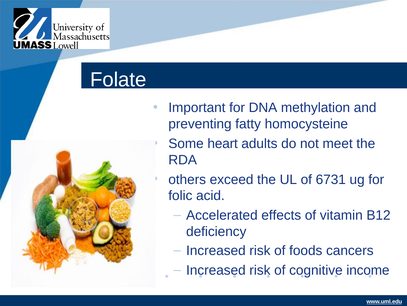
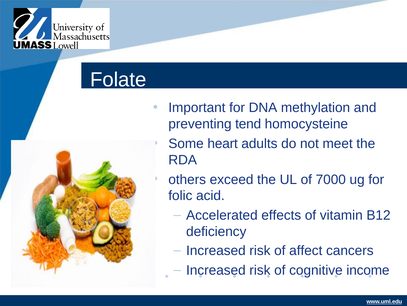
fatty: fatty -> tend (248, 124)
6731: 6731 -> 7000 (331, 179)
foods: foods -> affect (306, 250)
